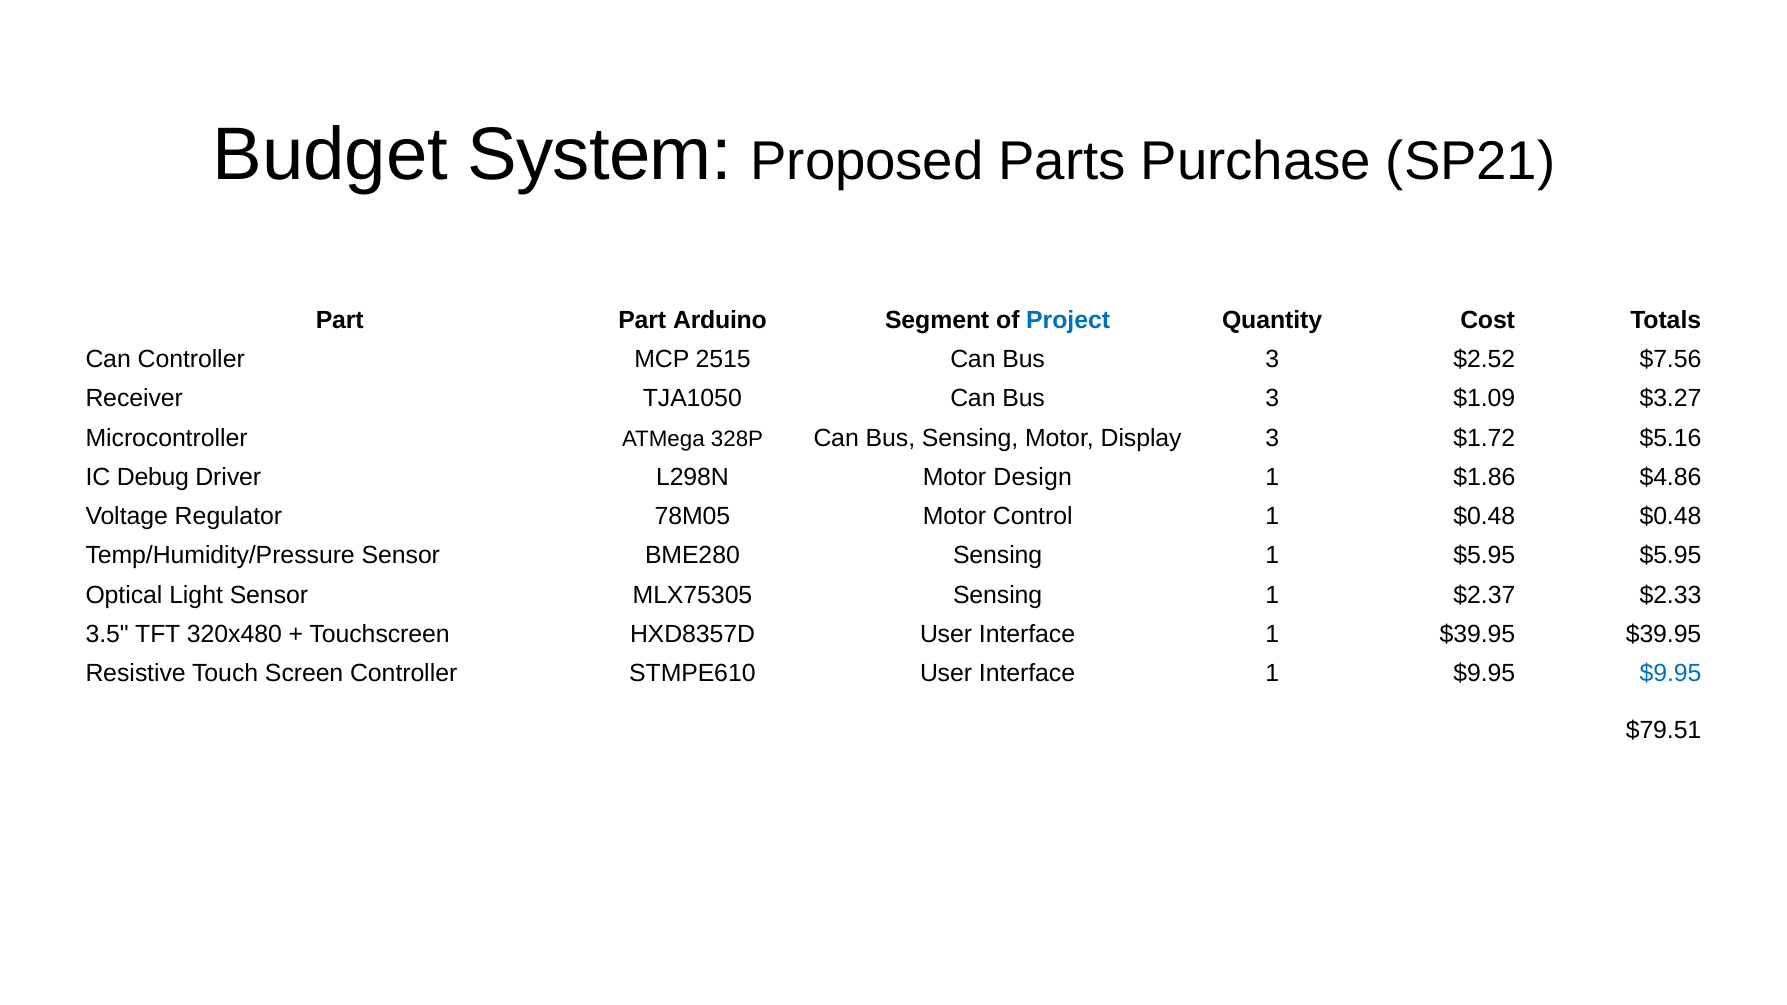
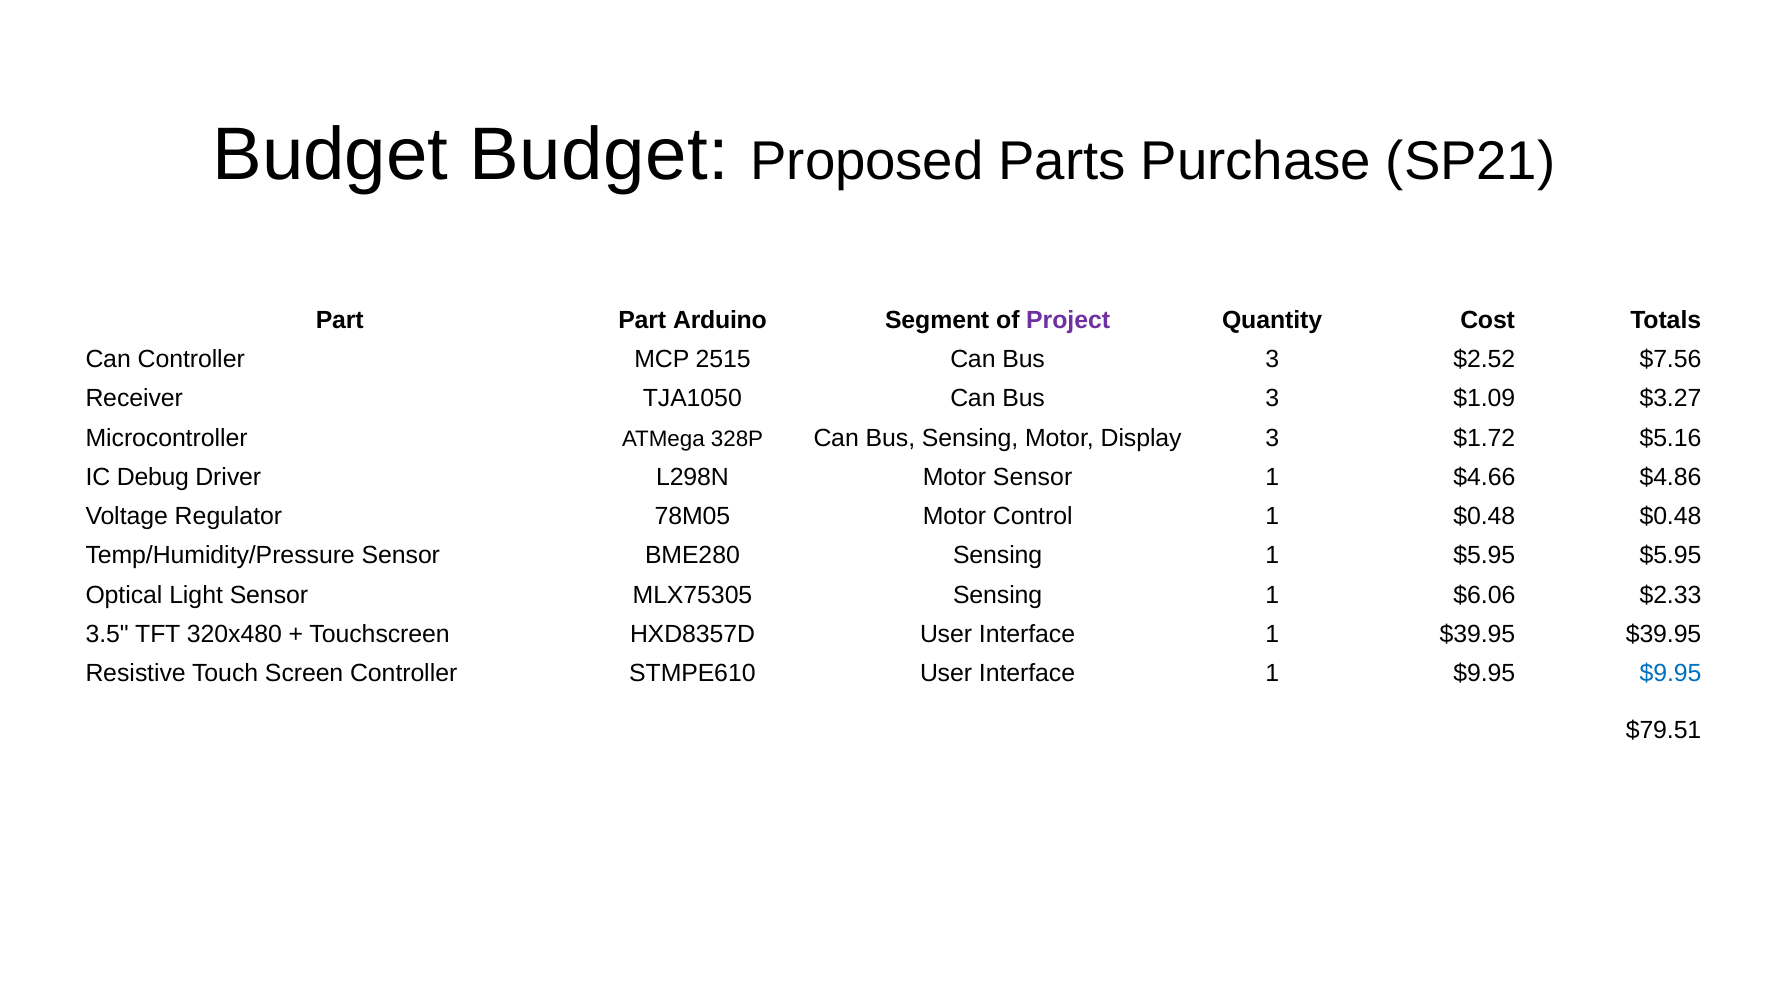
Budget System: System -> Budget (599, 155)
Project colour: blue -> purple (1068, 320)
Motor Design: Design -> Sensor (1033, 477)
$1.86: $1.86 -> $4.66 (1484, 477)
$2.37: $2.37 -> $6.06 (1484, 595)
